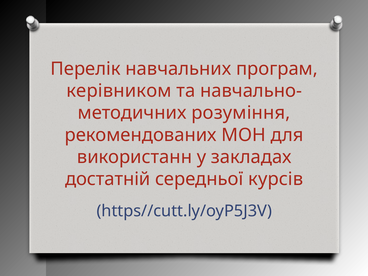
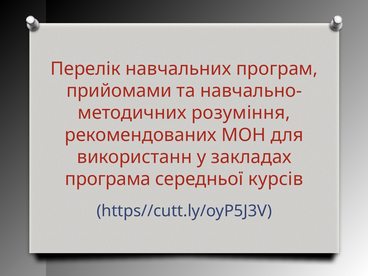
керівником: керівником -> прийомами (119, 91)
достатній: достатній -> програма (108, 179)
